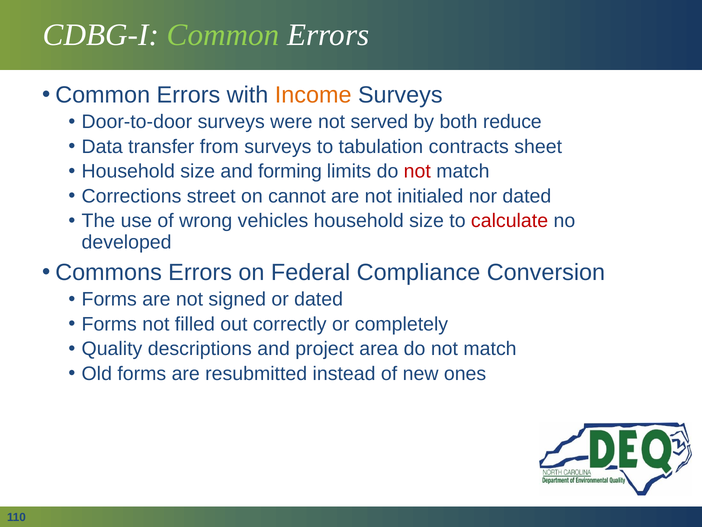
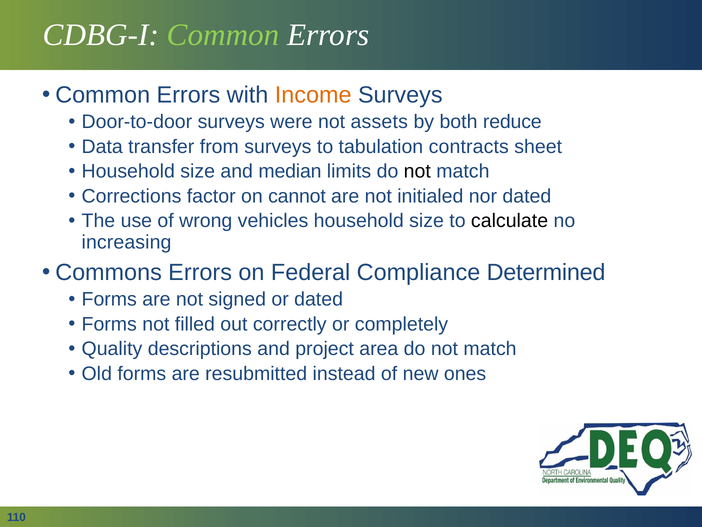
served: served -> assets (379, 122)
forming: forming -> median (290, 171)
not colour: red -> black (417, 171)
street: street -> factor (211, 196)
calculate colour: red -> black (510, 221)
developed: developed -> increasing (127, 242)
Conversion: Conversion -> Determined (546, 272)
